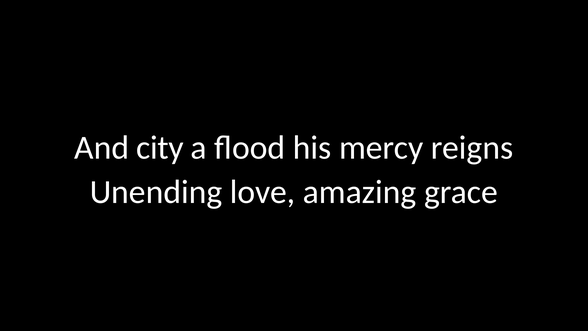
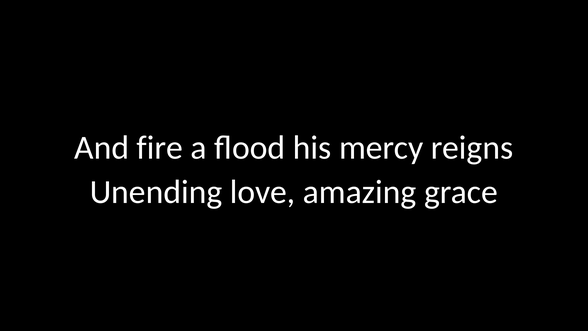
city: city -> fire (160, 148)
